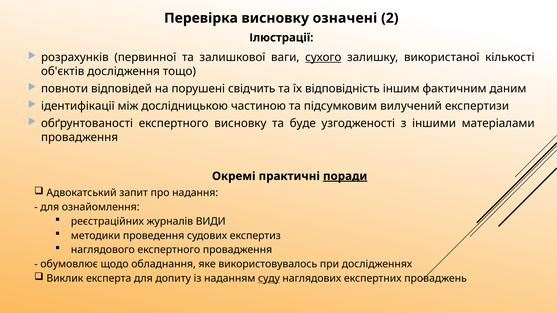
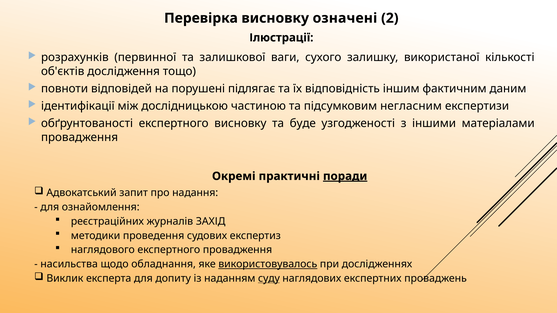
сухого underline: present -> none (323, 57)
свідчить: свідчить -> підлягає (252, 89)
вилучений: вилучений -> негласним (411, 106)
ВИДИ: ВИДИ -> ЗАХІД (211, 222)
обумовлює: обумовлює -> насильства (69, 264)
використовувалось underline: none -> present (268, 264)
